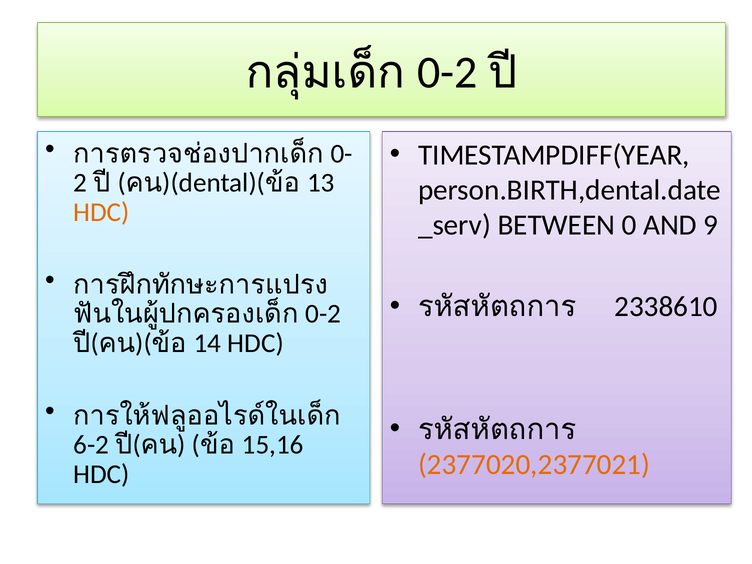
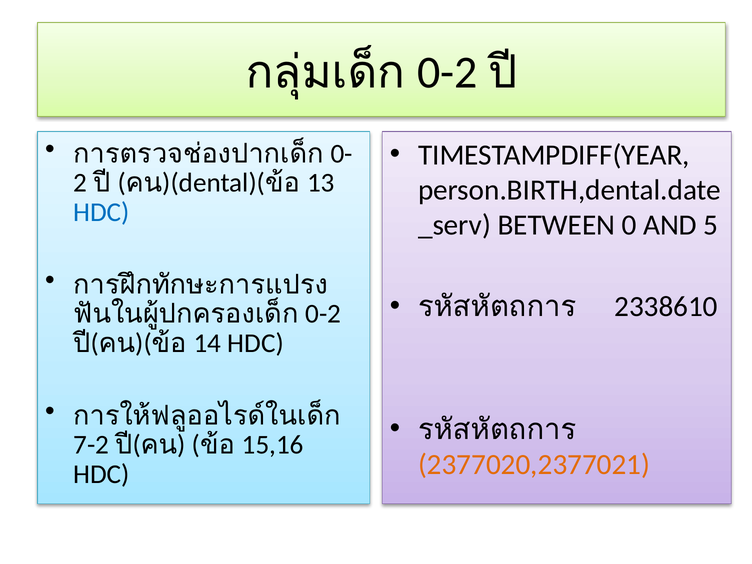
HDC colour: orange -> blue (101, 212)
9: 9 -> 5 (711, 225)
6-2: 6-2 -> 7-2 (91, 445)
